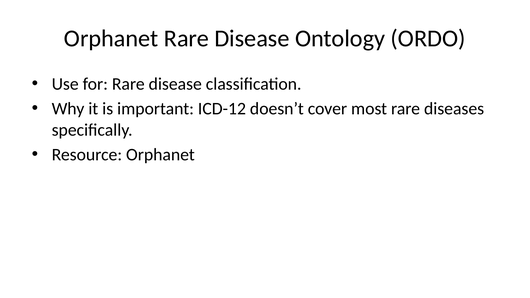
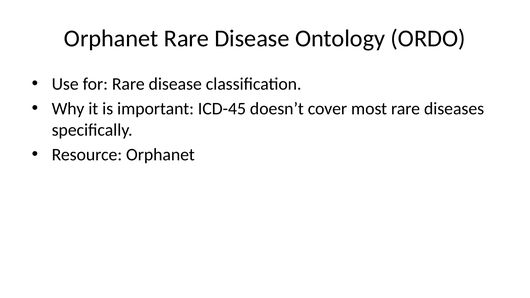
ICD-12: ICD-12 -> ICD-45 (222, 109)
